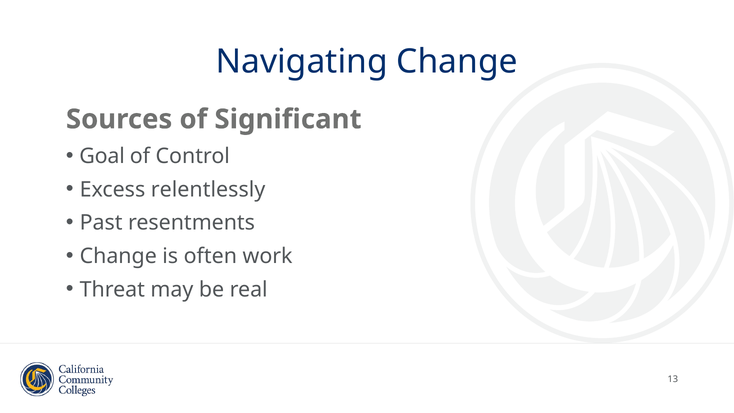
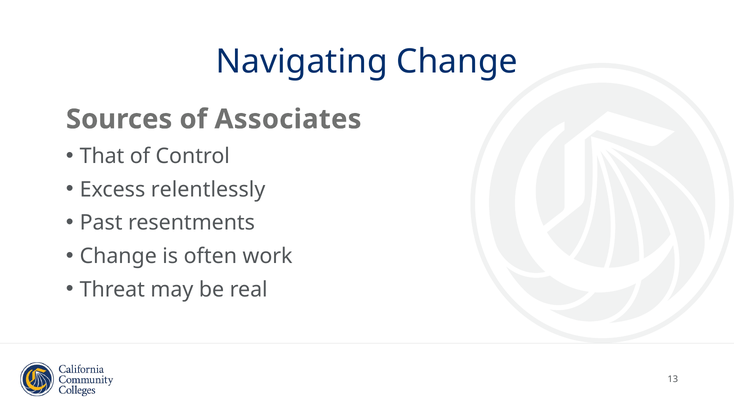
Significant: Significant -> Associates (288, 119)
Goal: Goal -> That (102, 156)
